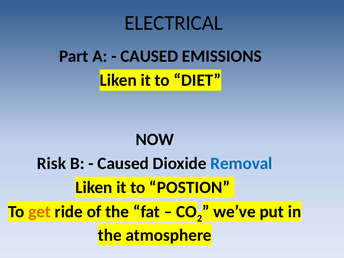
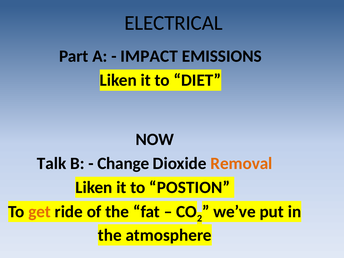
CAUSED: CAUSED -> IMPACT (149, 56)
Risk: Risk -> Talk (52, 163)
Caused: Caused -> Change (123, 163)
Removal colour: blue -> orange (241, 163)
